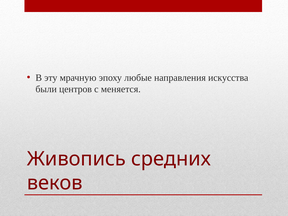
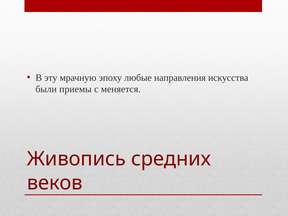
центров: центров -> приемы (75, 89)
